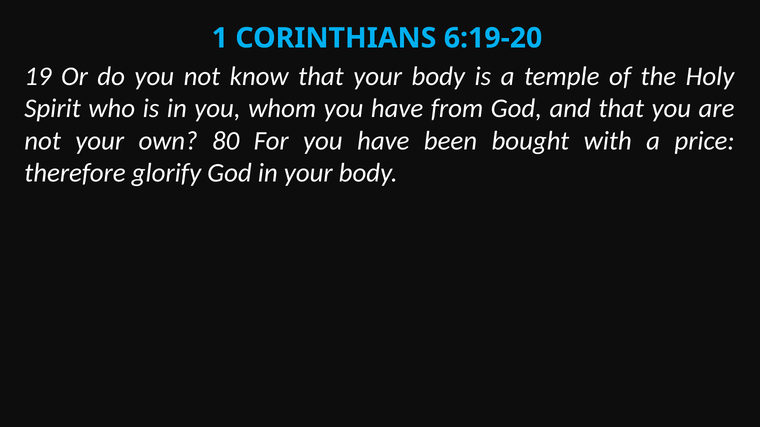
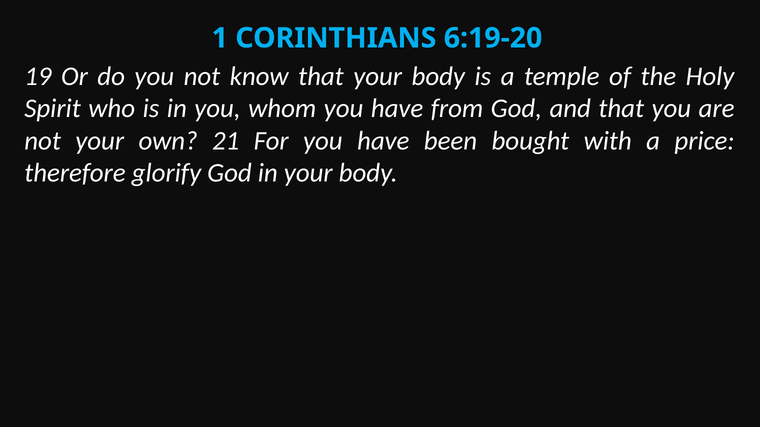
80: 80 -> 21 (226, 141)
